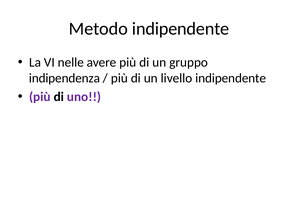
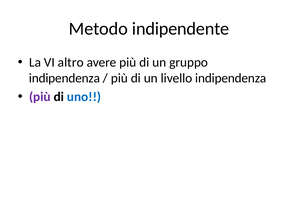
nelle: nelle -> altro (71, 63)
livello indipendente: indipendente -> indipendenza (231, 78)
uno colour: purple -> blue (84, 97)
